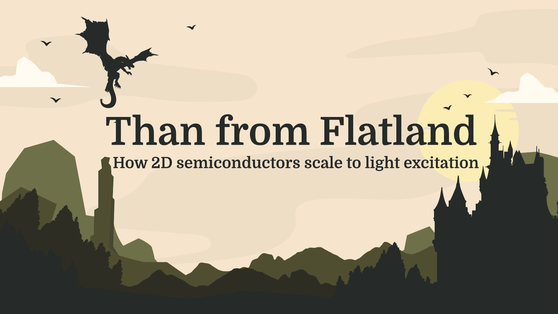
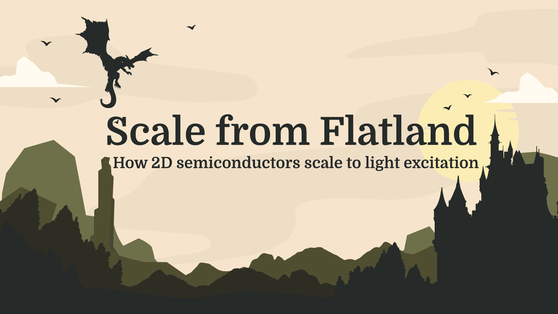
Than: Than -> Scale (156, 132)
